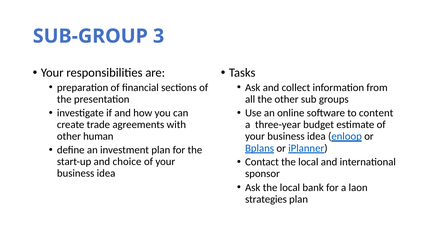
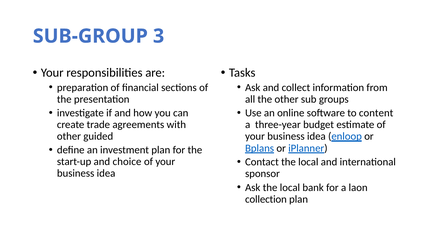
human: human -> guided (98, 136)
strategies: strategies -> collection (266, 199)
